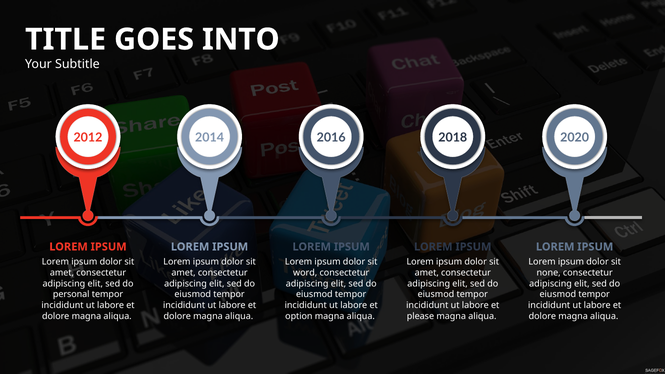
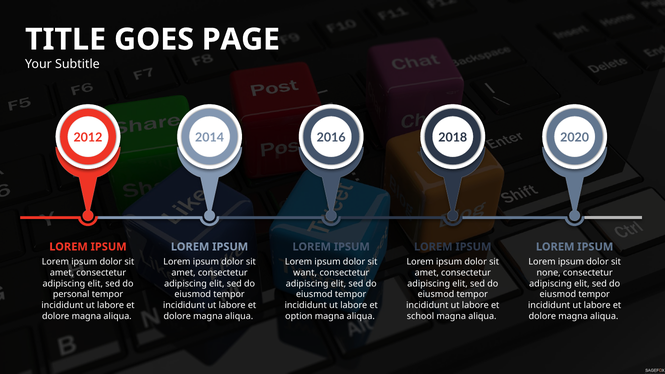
INTO: INTO -> PAGE (241, 39)
word: word -> want (305, 273)
please: please -> school (420, 316)
